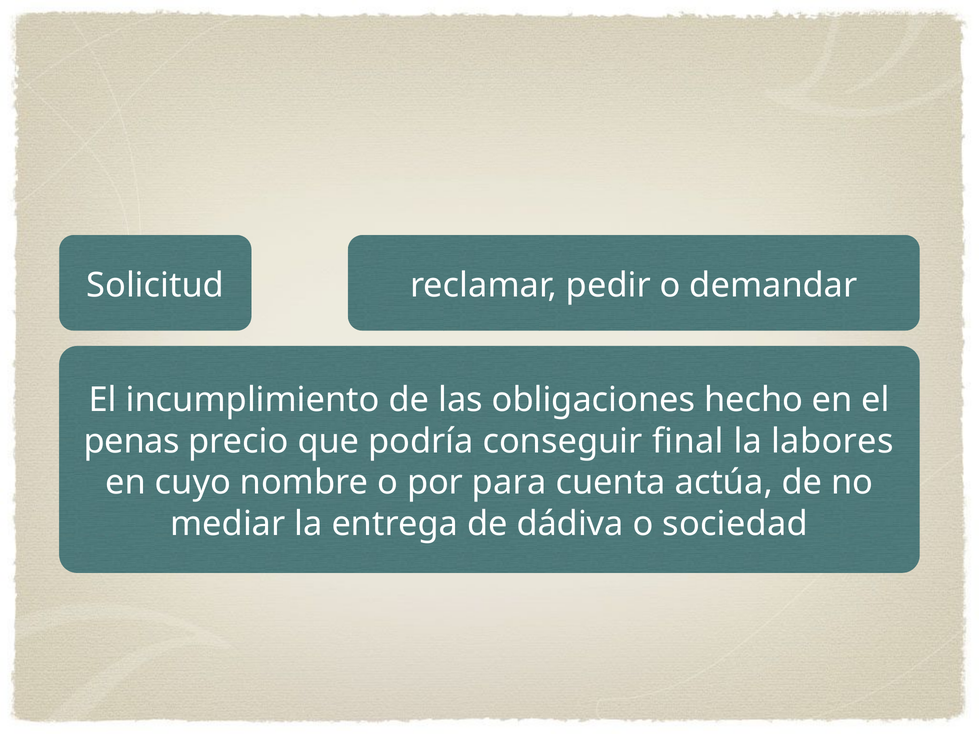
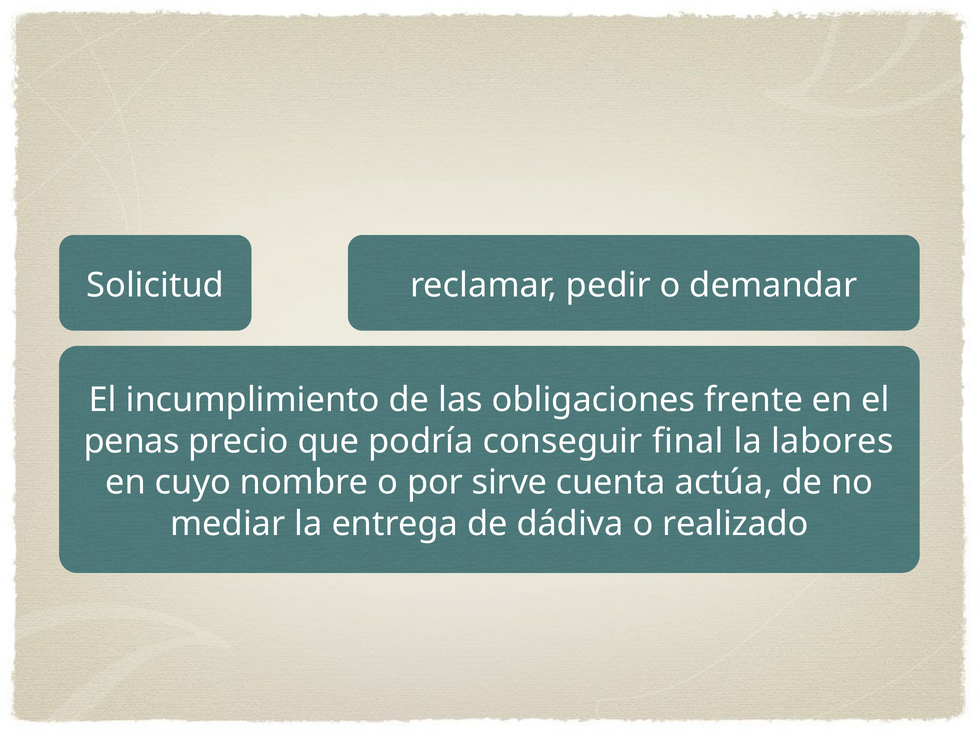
hecho: hecho -> frente (754, 400)
para: para -> sirve (510, 483)
sociedad: sociedad -> realizado (735, 524)
